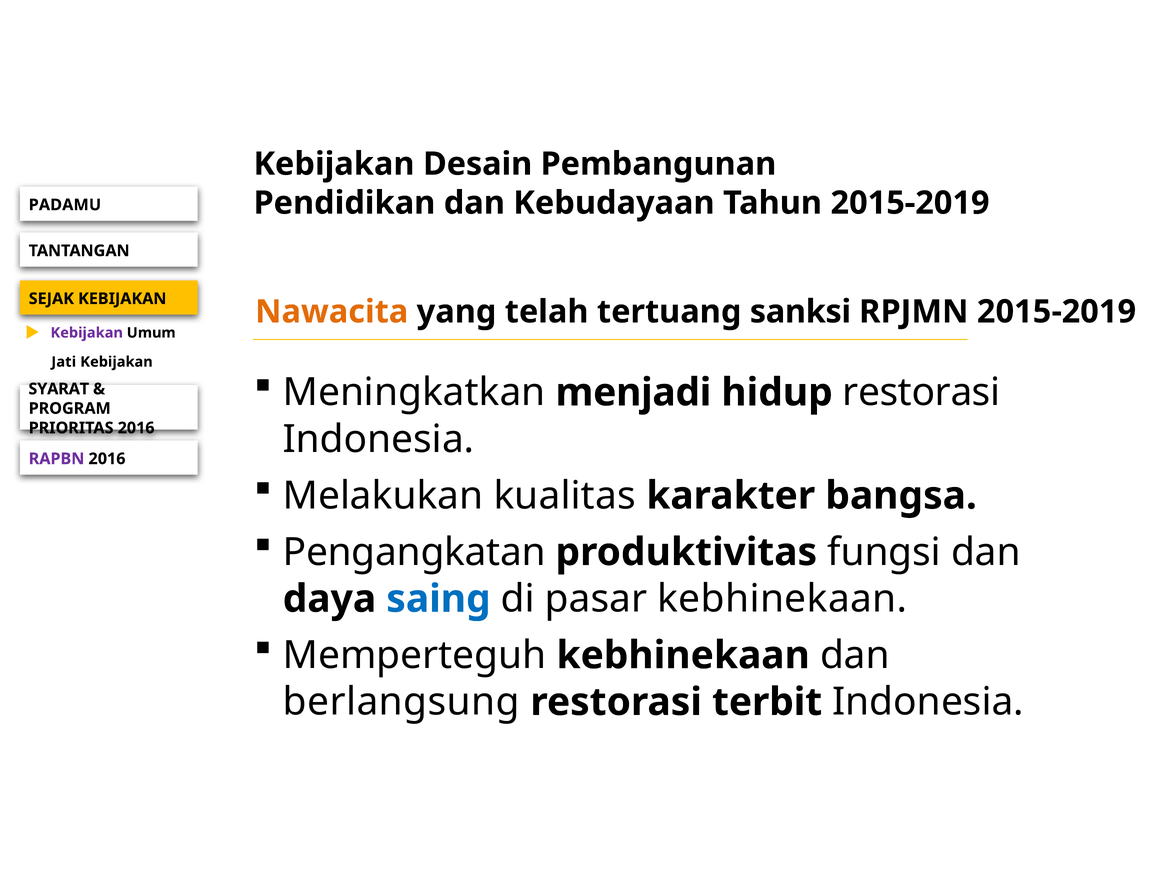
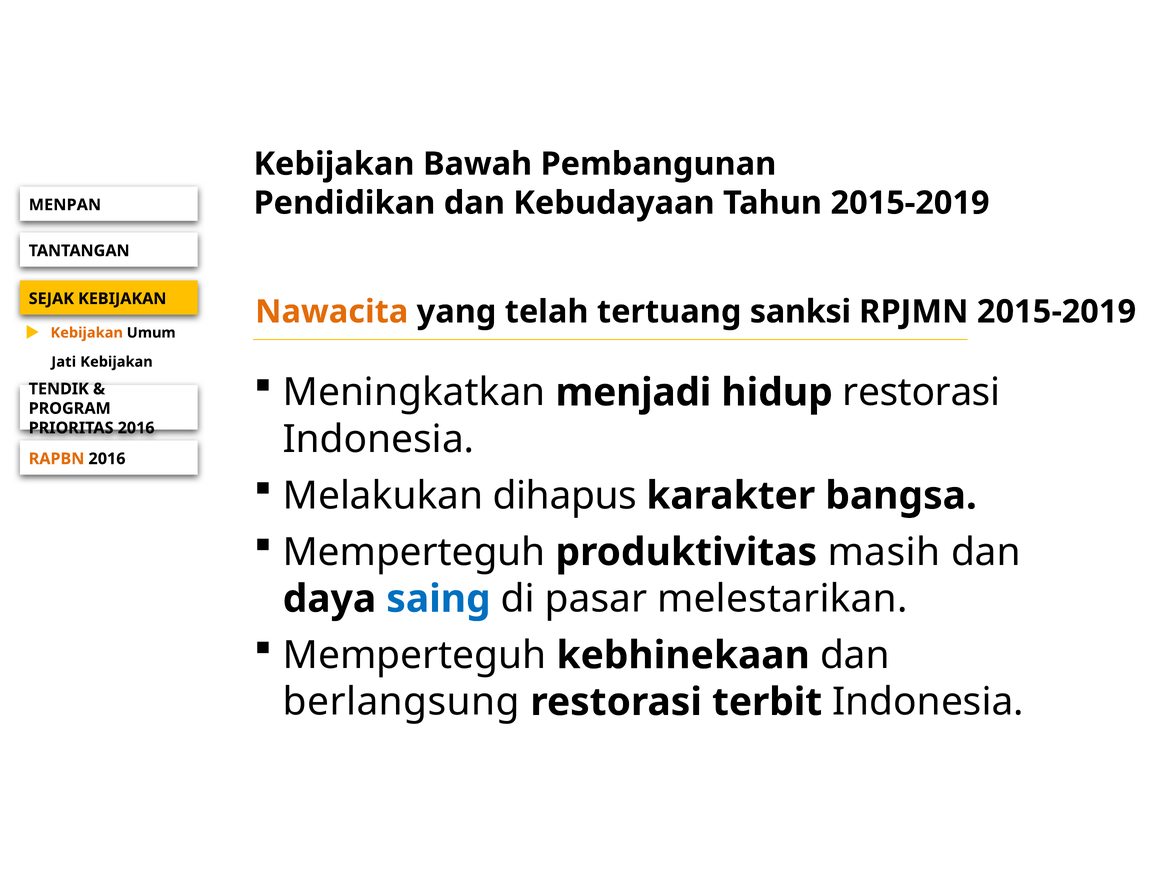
Desain: Desain -> Bawah (478, 164)
PADAMU: PADAMU -> MENPAN (65, 205)
Kebijakan colour: purple -> orange (87, 333)
SYARAT: SYARAT -> TENDIK (59, 389)
RAPBN colour: purple -> orange (57, 459)
kualitas: kualitas -> dihapus (565, 496)
Pengangkatan: Pengangkatan -> Memperteguh (414, 552)
fungsi: fungsi -> masih (884, 552)
pasar kebhinekaan: kebhinekaan -> melestarikan (782, 599)
